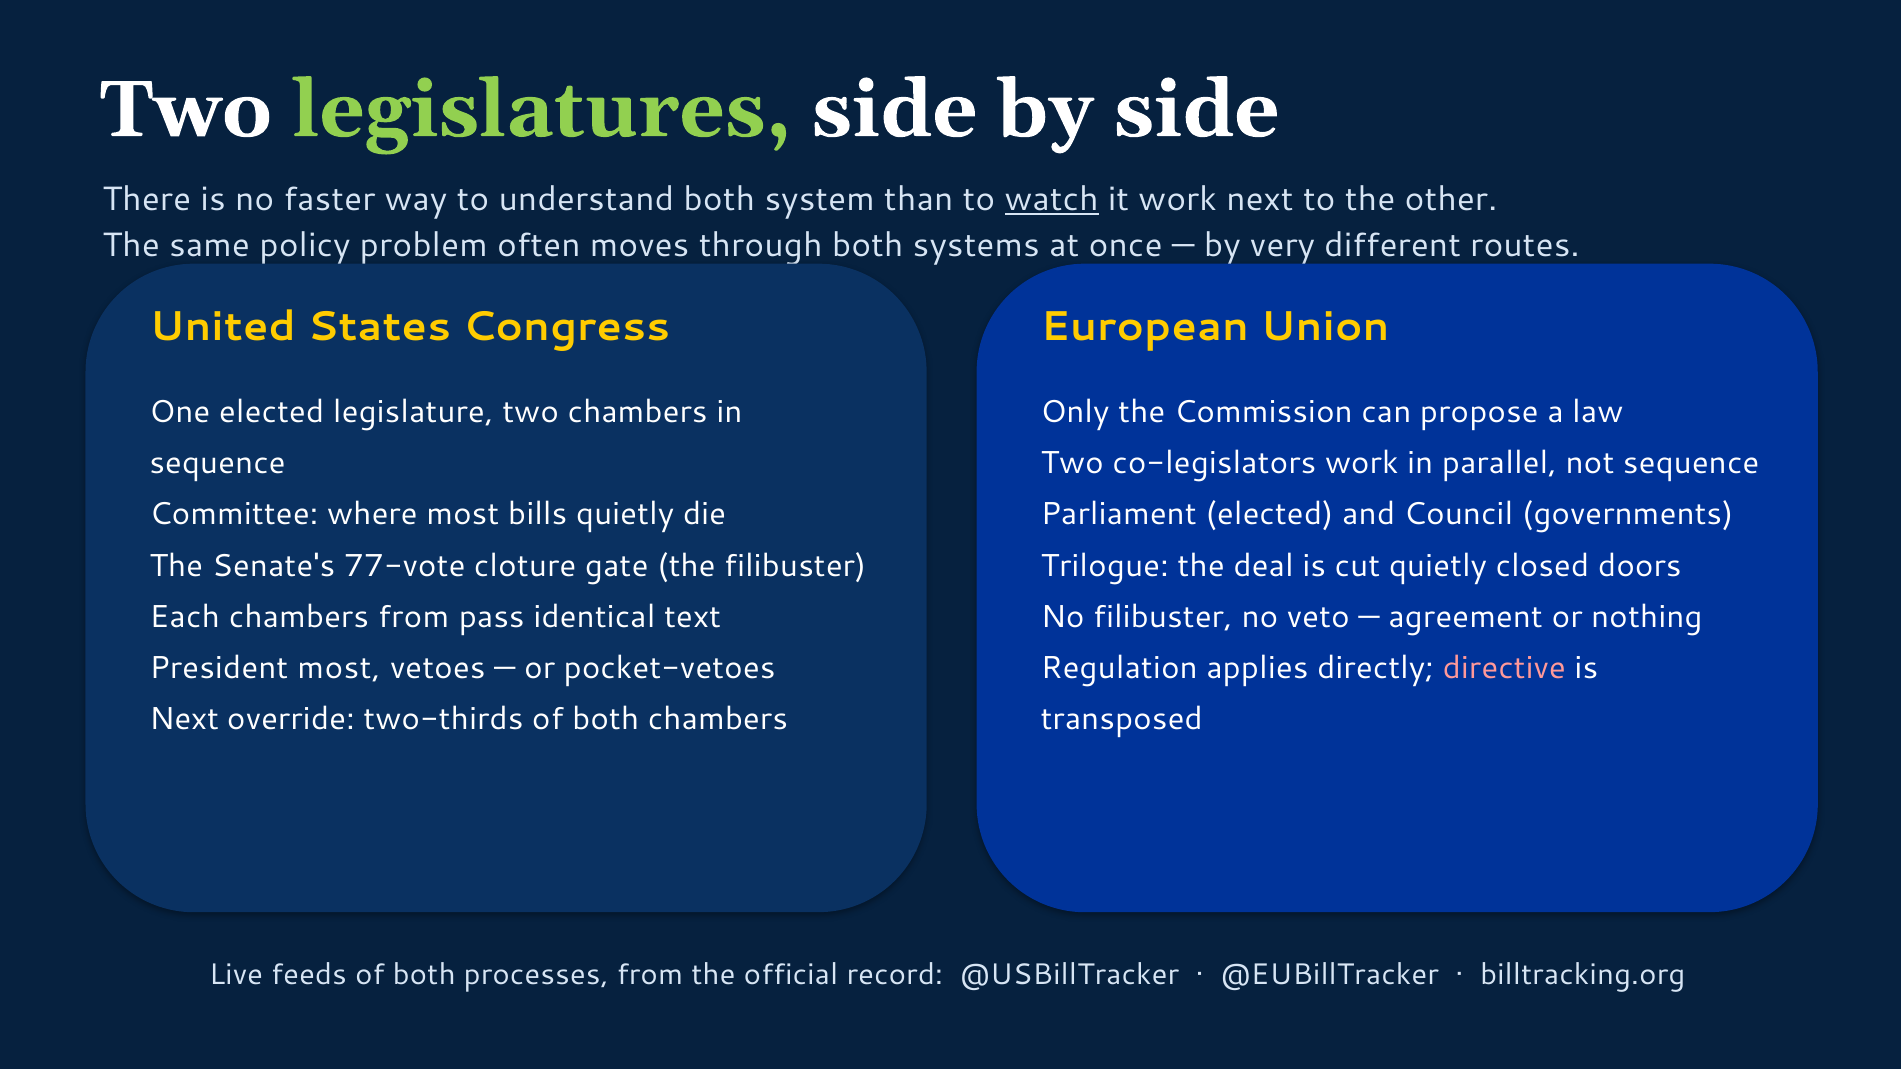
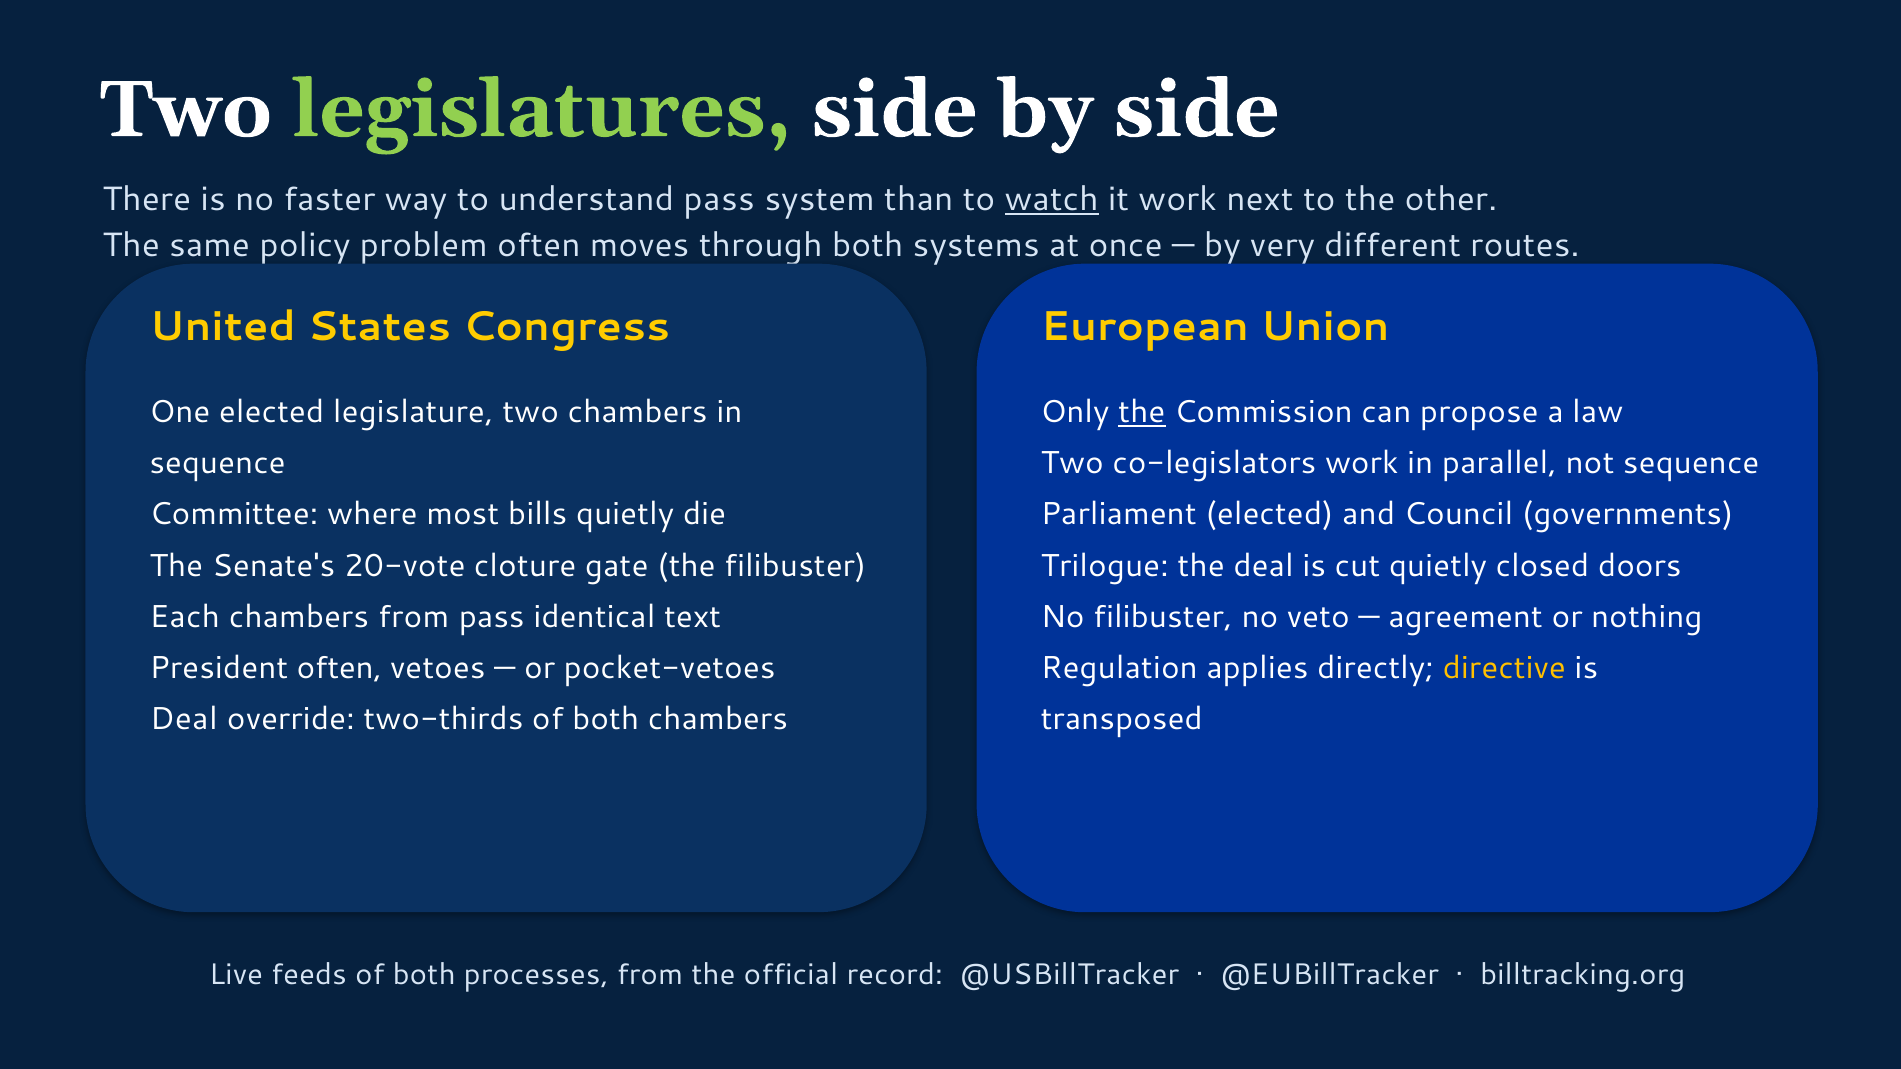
understand both: both -> pass (719, 199)
the underline: none -> present (1142, 412)
77-vote: 77-vote -> 20-vote (405, 566)
President most: most -> often (339, 668)
directive colour: pink -> yellow (1504, 668)
Next: Next -> Deal (184, 720)
